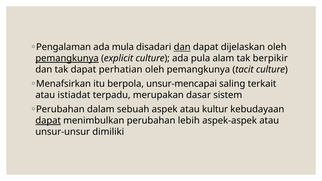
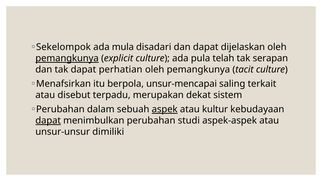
Pengalaman: Pengalaman -> Sekelompok (63, 47)
dan underline: present -> none (182, 47)
alam: alam -> telah (223, 58)
berpikir: berpikir -> serapan (270, 58)
istiadat: istiadat -> disebut (74, 95)
dasar: dasar -> dekat (199, 95)
aspek underline: none -> present (165, 109)
lebih: lebih -> studi (189, 121)
